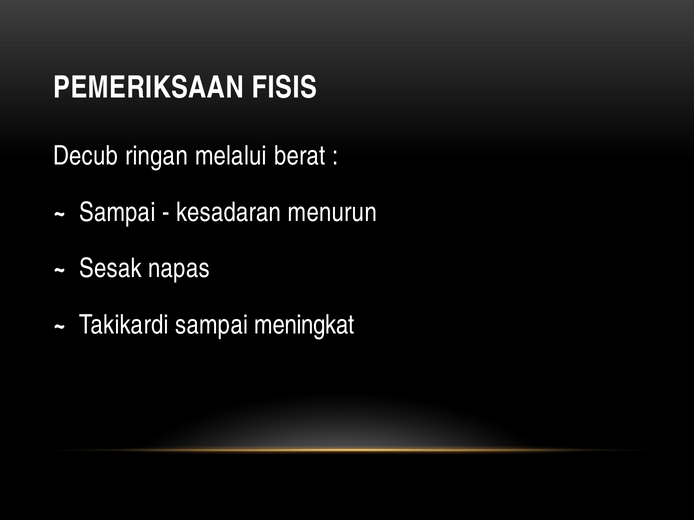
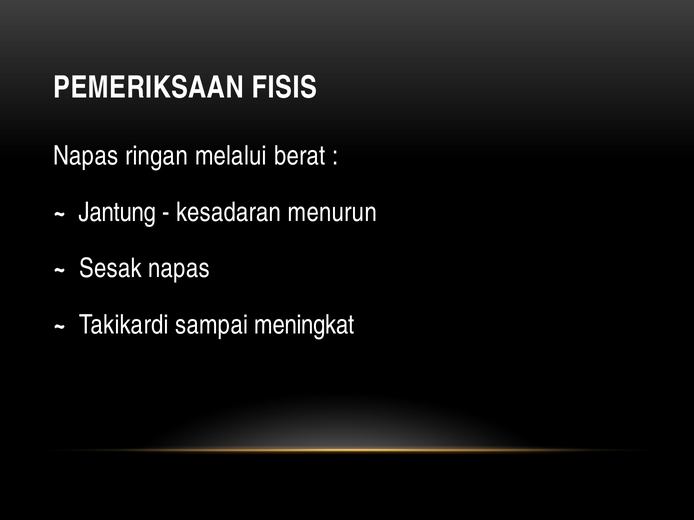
Decub: Decub -> Napas (86, 156)
Sampai: Sampai -> Jantung (118, 212)
